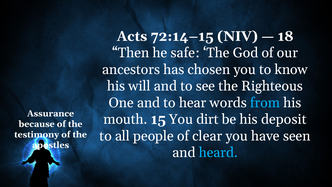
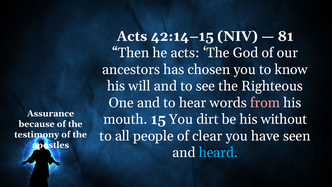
72:14–15: 72:14–15 -> 42:14–15 (182, 36)
18: 18 -> 81 (286, 36)
he safe: safe -> acts (185, 53)
from colour: light blue -> pink (265, 103)
deposit: deposit -> without (284, 119)
